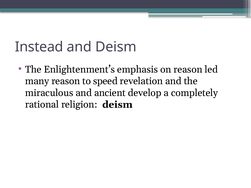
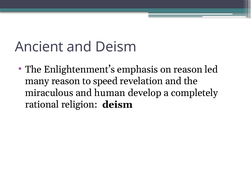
Instead: Instead -> Ancient (39, 47)
ancient: ancient -> human (110, 93)
